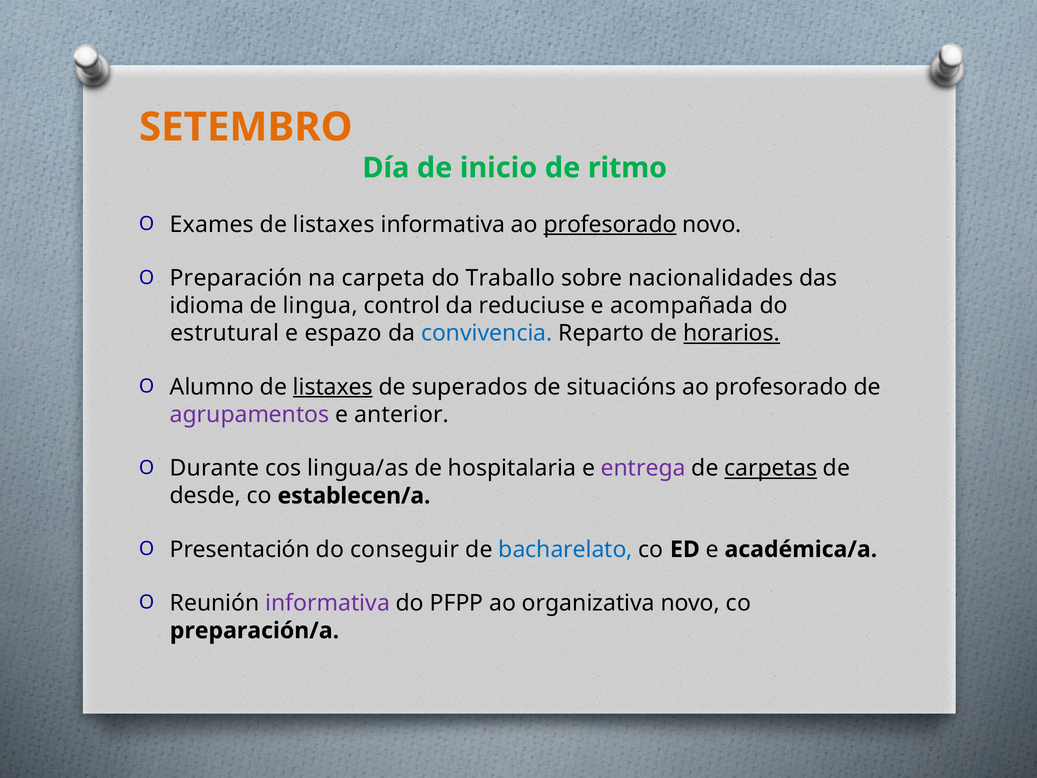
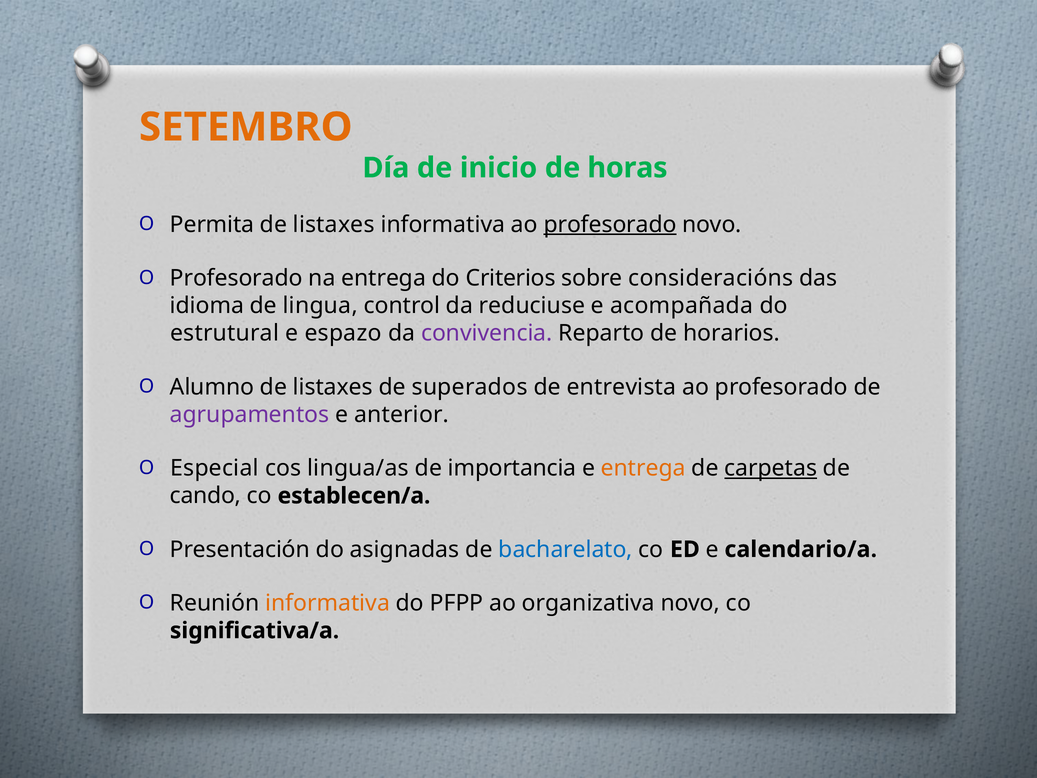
ritmo: ritmo -> horas (627, 168)
Exames: Exames -> Permita (212, 224)
Preparación: Preparación -> Profesorado (236, 278)
na carpeta: carpeta -> entrega (384, 278)
Traballo: Traballo -> Criterios (511, 278)
nacionalidades: nacionalidades -> consideracións (711, 278)
convivencia colour: blue -> purple (487, 333)
horarios underline: present -> none (732, 333)
listaxes underline: present -> none (333, 387)
situacións: situacións -> entrevista (621, 387)
Durante: Durante -> Especial (215, 468)
hospitalaria: hospitalaria -> importancia (512, 468)
entrega colour: purple -> orange (643, 468)
desde: desde -> cando (205, 496)
conseguir: conseguir -> asignadas (405, 549)
académica/a: académica/a -> calendario/a (801, 549)
informativa colour: purple -> orange (328, 603)
preparación/a: preparación/a -> significativa/a (255, 630)
